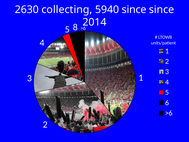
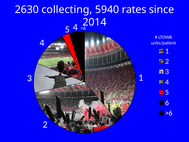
5940 since: since -> rates (134, 10)
5 8: 8 -> 4 (75, 27)
